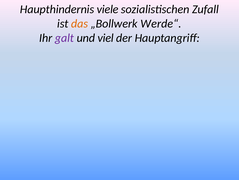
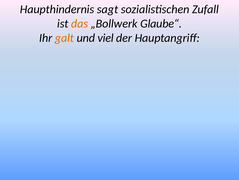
viele: viele -> sagt (108, 9)
Werde“: Werde“ -> Glaube“ (161, 24)
galt colour: purple -> orange (64, 38)
